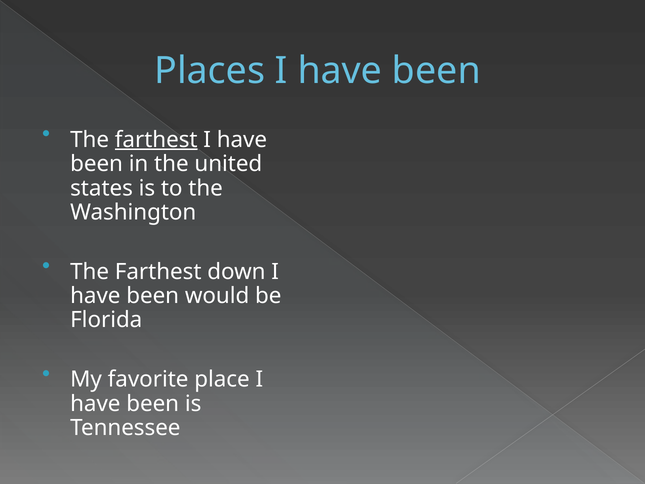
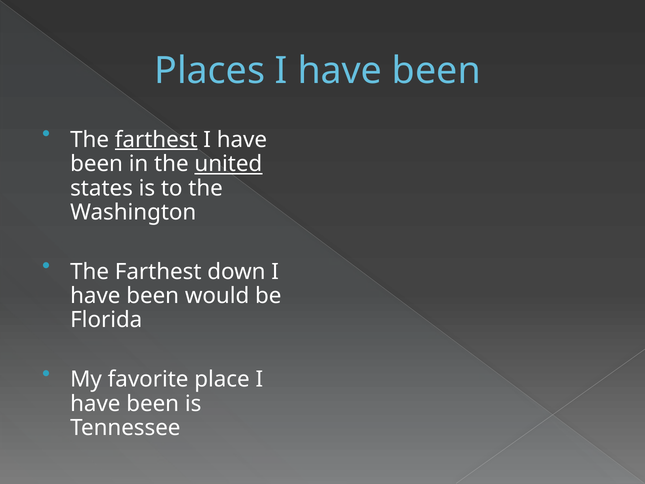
united underline: none -> present (228, 164)
